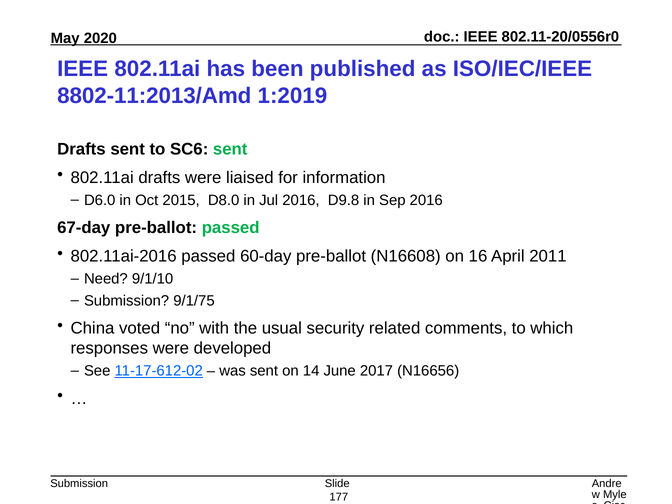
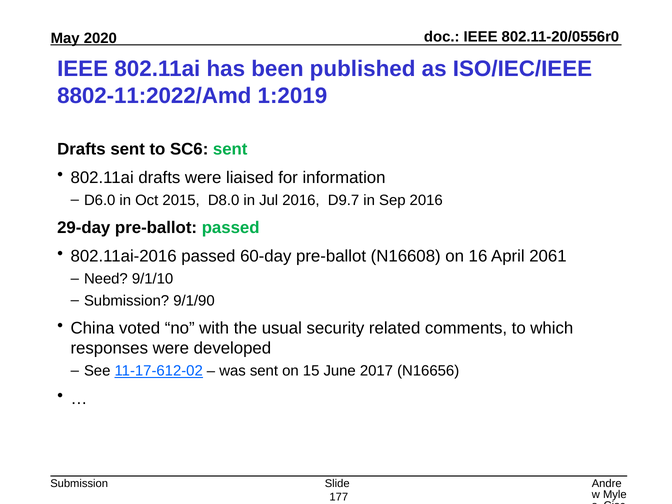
8802-11:2013/Amd: 8802-11:2013/Amd -> 8802-11:2022/Amd (154, 96)
D9.8: D9.8 -> D9.7 (343, 200)
67-day: 67-day -> 29-day (84, 228)
2011: 2011 -> 2061 (548, 256)
9/1/75: 9/1/75 -> 9/1/90 (194, 301)
14: 14 -> 15 (311, 371)
